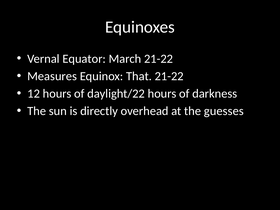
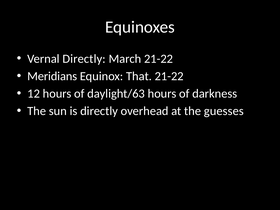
Vernal Equator: Equator -> Directly (84, 59)
Measures: Measures -> Meridians (52, 76)
daylight/22: daylight/22 -> daylight/63 (116, 94)
